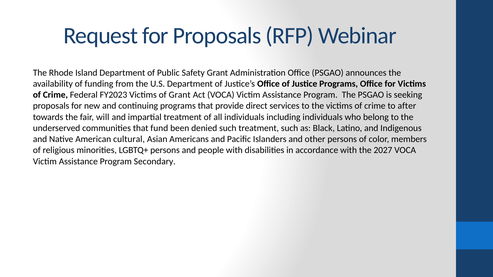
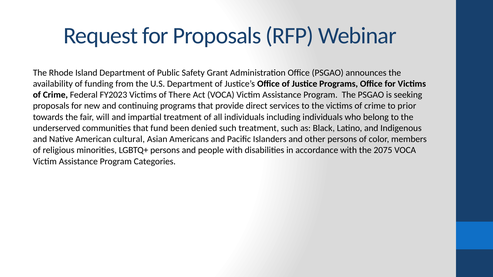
of Grant: Grant -> There (180, 95)
after: after -> prior (407, 106)
2027: 2027 -> 2075 (383, 150)
Secondary: Secondary -> Categories (155, 161)
